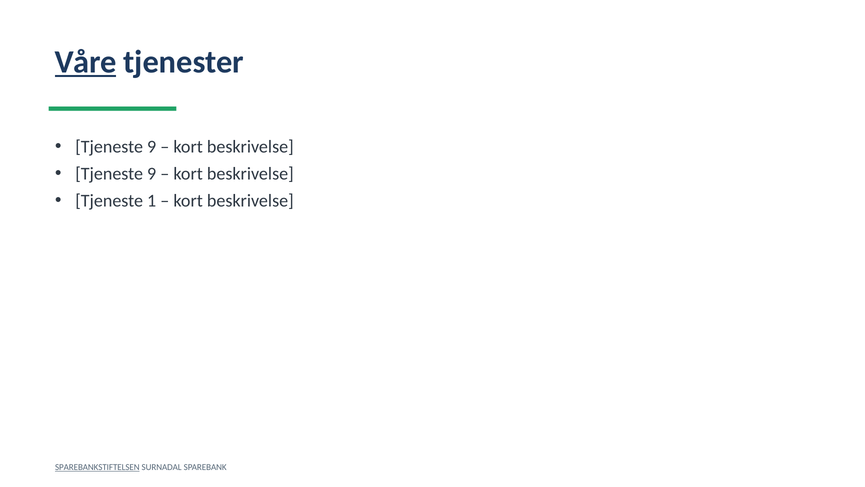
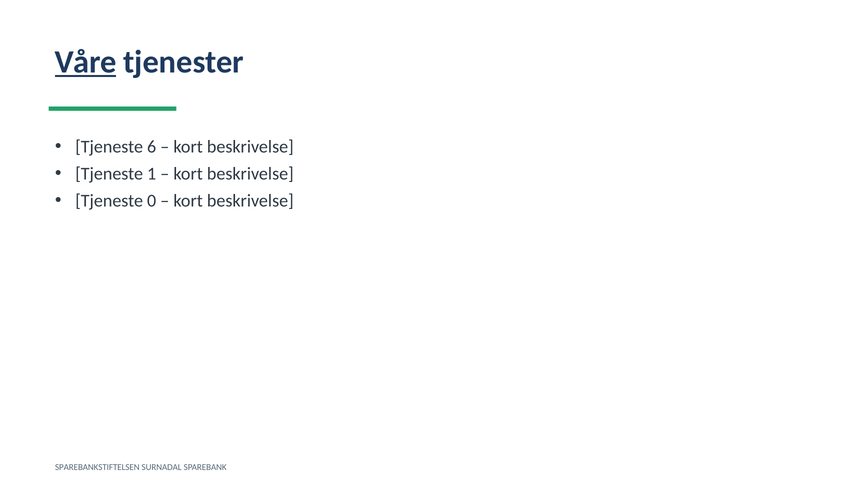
9: 9 -> 6 (152, 147)
9: 9 -> 1 (152, 174)
1: 1 -> 0 (152, 201)
SPAREBANKSTIFTELSEN underline: present -> none (97, 467)
